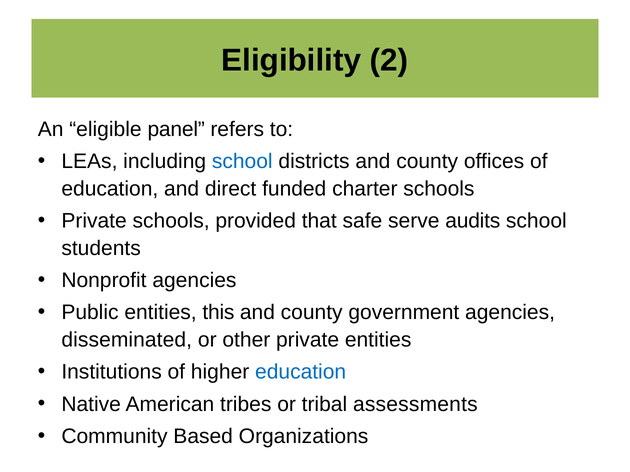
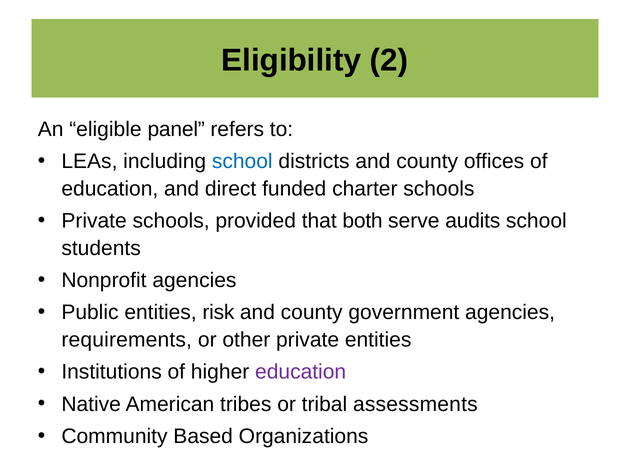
safe: safe -> both (363, 221)
this: this -> risk (218, 313)
disseminated: disseminated -> requirements (127, 340)
education colour: blue -> purple (301, 372)
